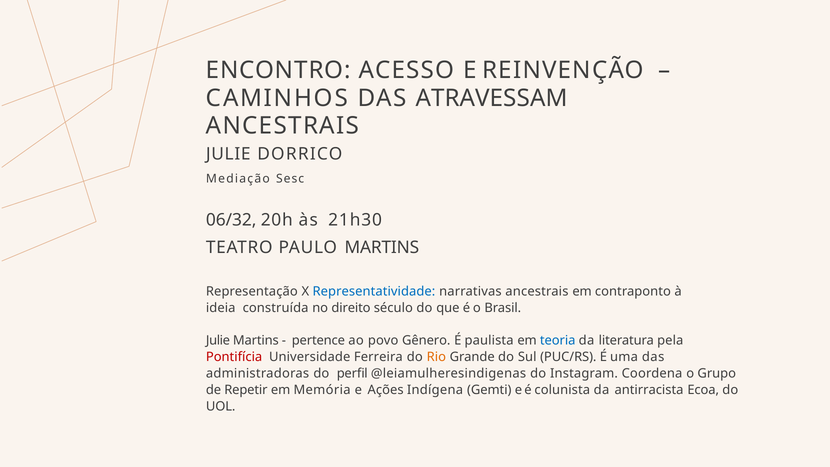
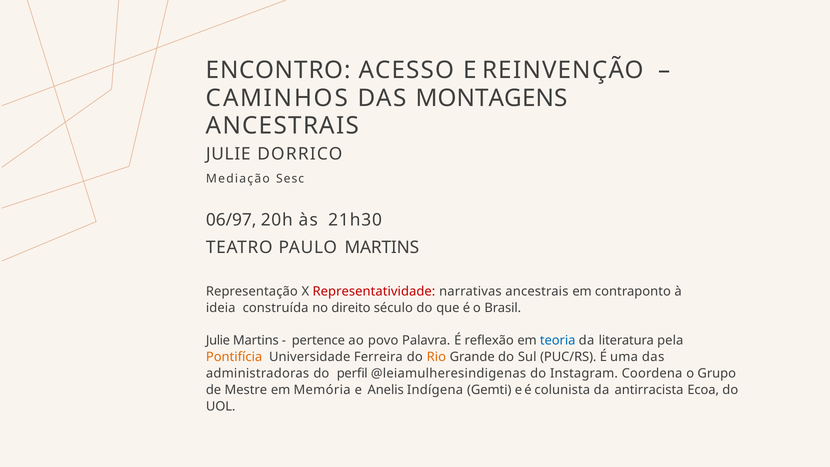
ATRAVESSAM: ATRAVESSAM -> MONTAGENS (492, 98)
06/32: 06/32 -> 06/97 (231, 220)
Representatividade colour: blue -> red (374, 291)
Gênero: Gênero -> Palavra (426, 340)
paulista: paulista -> reflexão (489, 340)
Pontifícia colour: red -> orange (234, 357)
Repetir: Repetir -> Mestre (246, 390)
Ações: Ações -> Anelis (386, 390)
